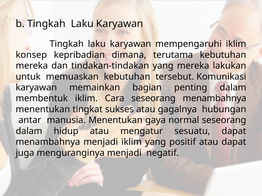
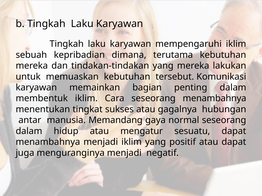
konsep: konsep -> sebuah (31, 55)
manusia Menentukan: Menentukan -> Memandang (116, 120)
